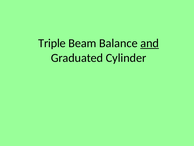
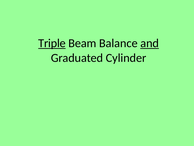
Triple underline: none -> present (52, 43)
